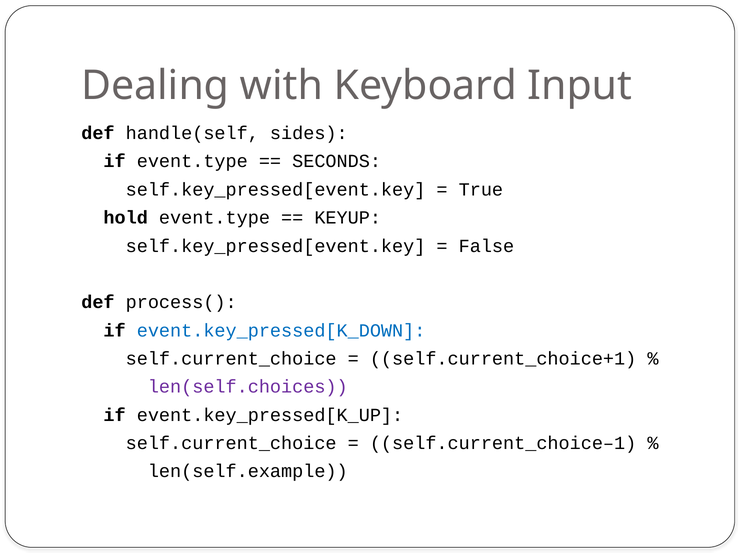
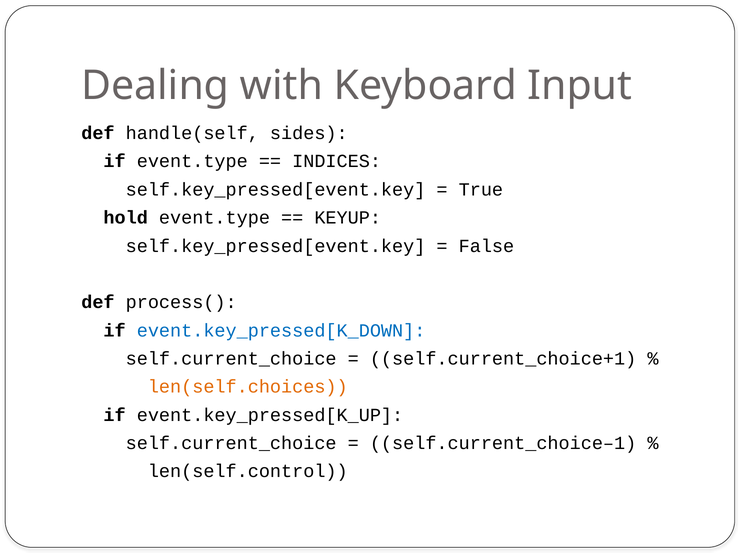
SECONDS: SECONDS -> INDICES (337, 161)
len(self.choices colour: purple -> orange (248, 387)
len(self.example: len(self.example -> len(self.control (248, 471)
